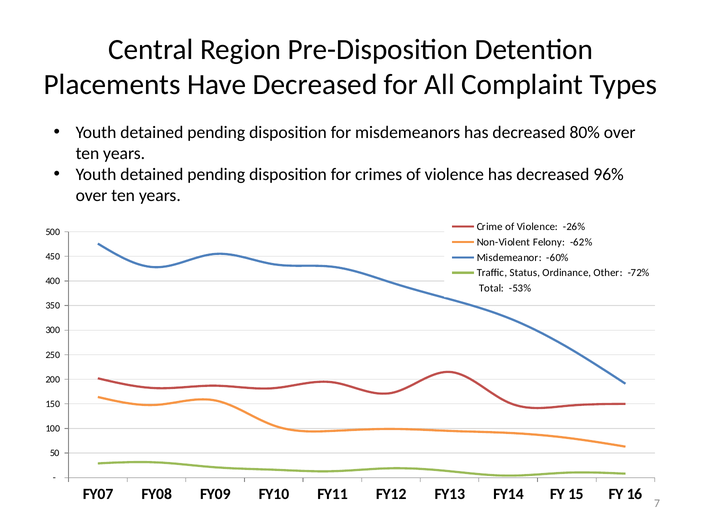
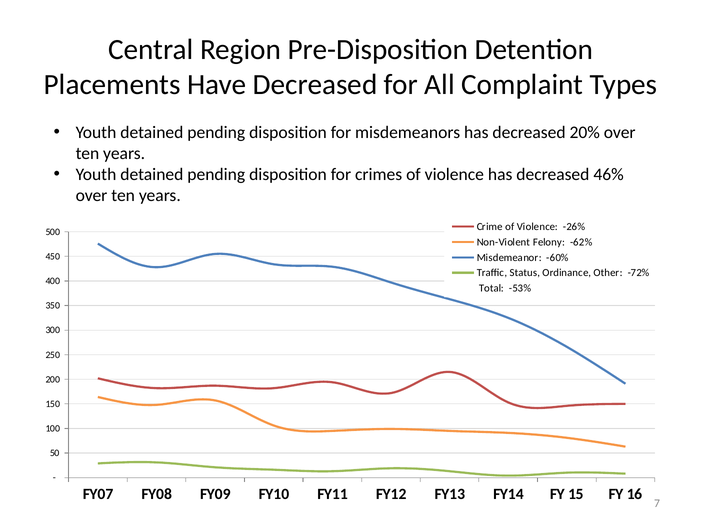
80%: 80% -> 20% (585, 132)
96%: 96% -> 46% (609, 174)
